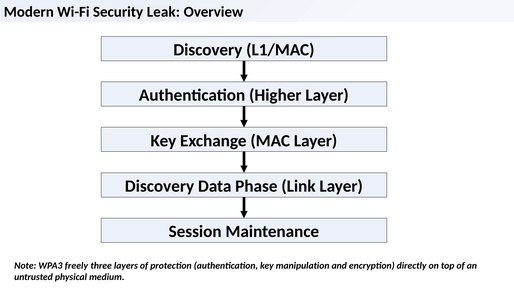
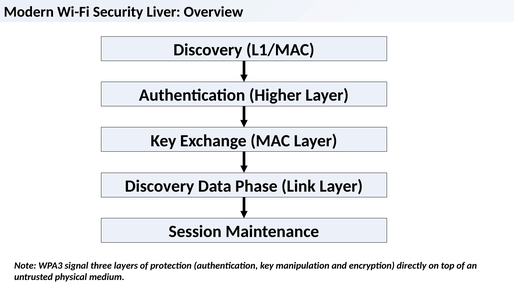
Leak: Leak -> Liver (163, 12)
freely: freely -> signal (76, 266)
